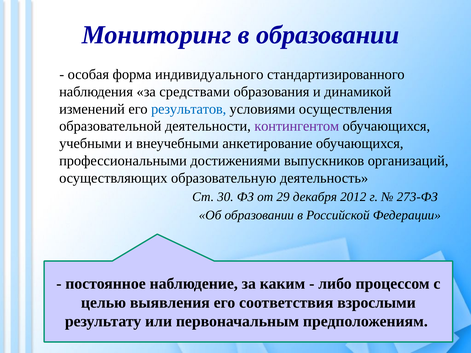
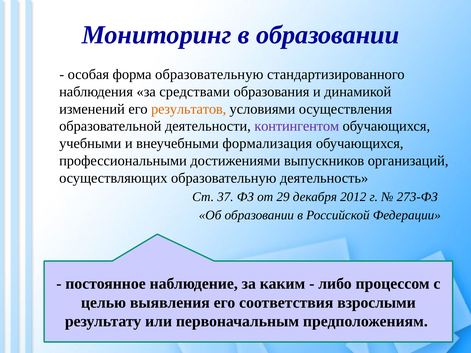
форма индивидуального: индивидуального -> образовательную (209, 75)
результатов colour: blue -> orange (189, 109)
анкетирование: анкетирование -> формализация (267, 144)
30: 30 -> 37 (225, 197)
